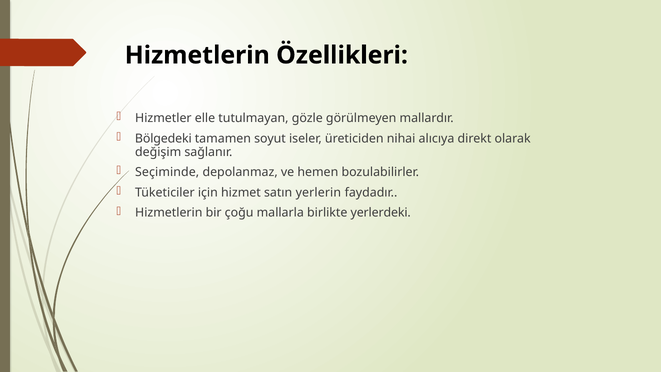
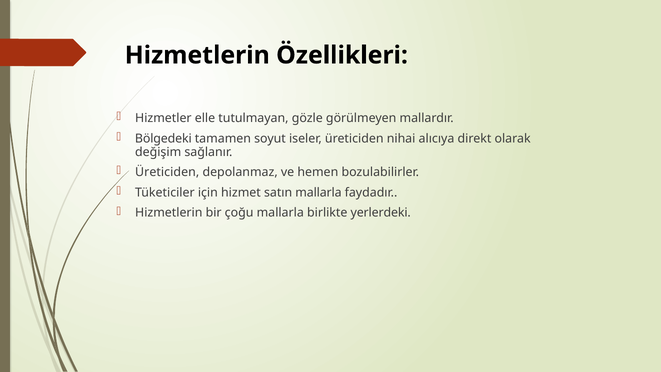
Seçiminde: Seçiminde -> Üreticiden (167, 172)
satın yerlerin: yerlerin -> mallarla (318, 192)
